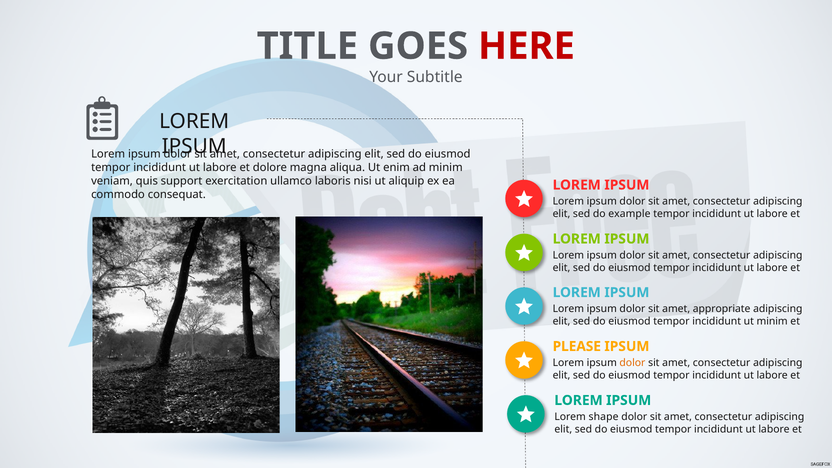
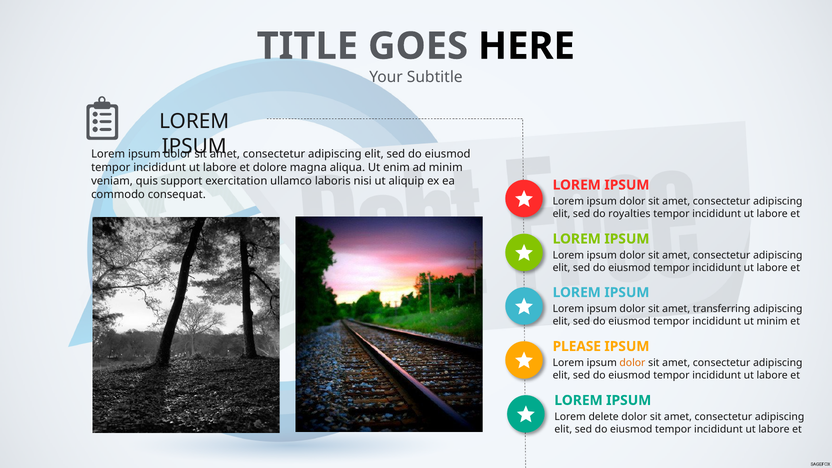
HERE colour: red -> black (526, 46)
example: example -> royalties (629, 214)
appropriate: appropriate -> transferring (722, 309)
shape: shape -> delete (604, 417)
